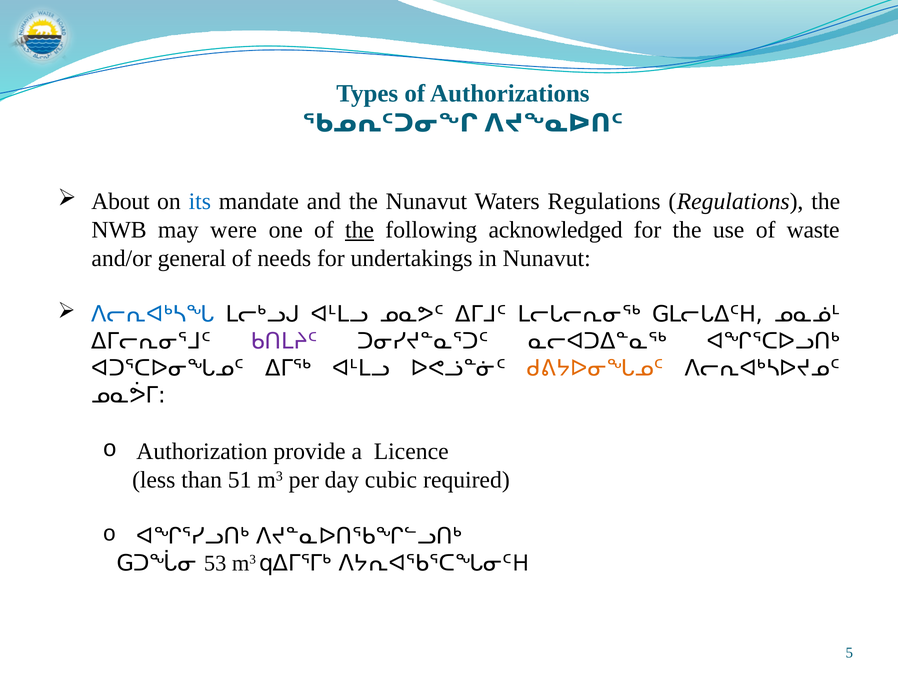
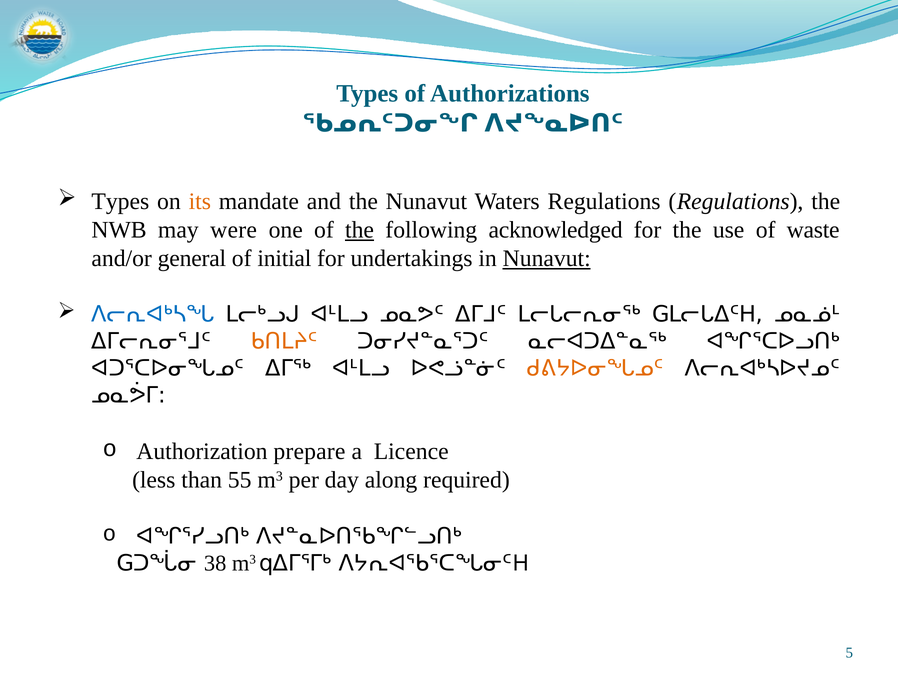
About: About -> Types (120, 201)
its colour: blue -> orange (200, 201)
needs: needs -> initial (284, 258)
Nunavut underline: none -> present (547, 258)
ᑲᑎᒪᔨᑦ colour: purple -> orange (284, 341)
provide: provide -> prepare (309, 451)
51: 51 -> 55 (240, 480)
cubic: cubic -> along (391, 480)
53: 53 -> 38 (215, 563)
